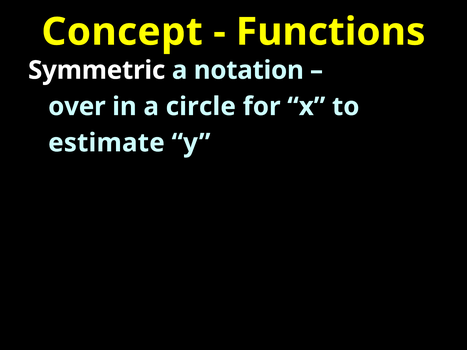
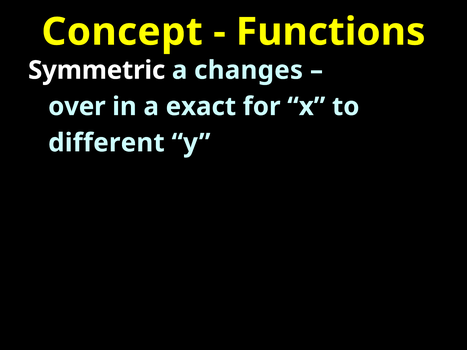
notation: notation -> changes (249, 70)
circle: circle -> exact (201, 107)
estimate: estimate -> different (106, 143)
